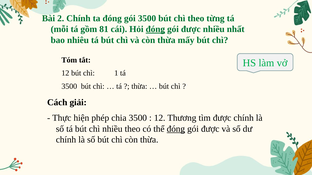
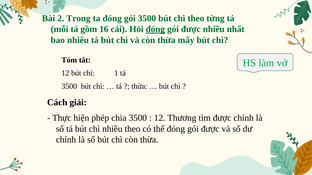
2 Chính: Chính -> Trong (78, 18)
81: 81 -> 16 (104, 29)
đóng underline: present -> none (176, 129)
